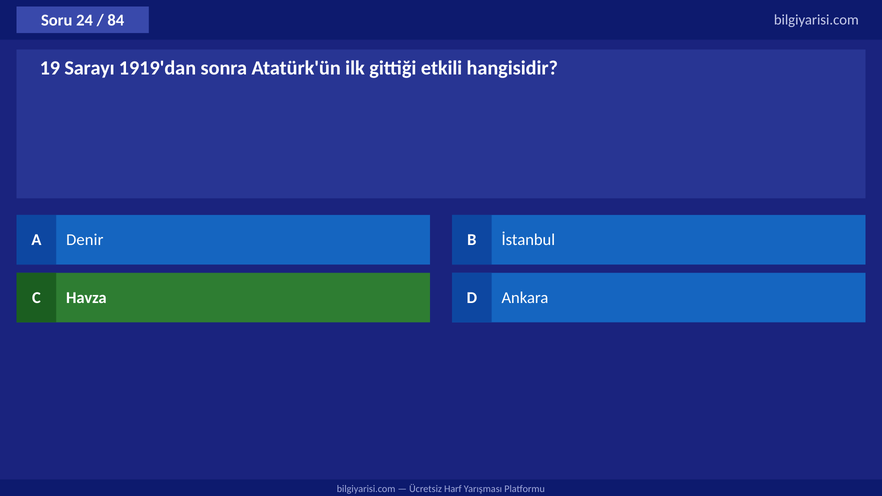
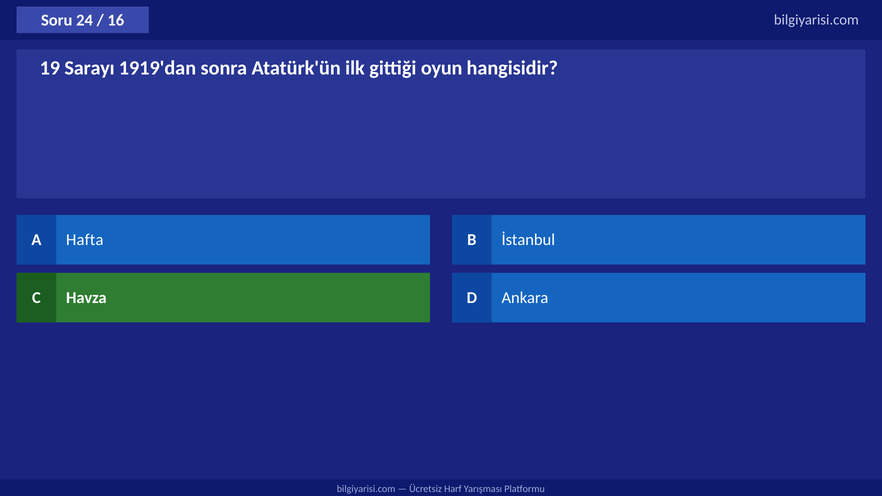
84: 84 -> 16 (116, 20)
etkili: etkili -> oyun (442, 68)
Denir: Denir -> Hafta (85, 240)
